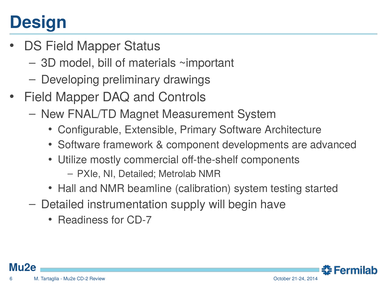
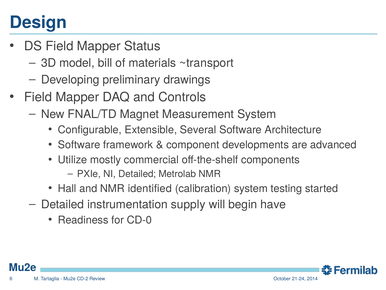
~important: ~important -> ~transport (206, 63)
Primary: Primary -> Several (198, 130)
beamline: beamline -> identified (150, 188)
CD-7: CD-7 -> CD-0 (139, 220)
